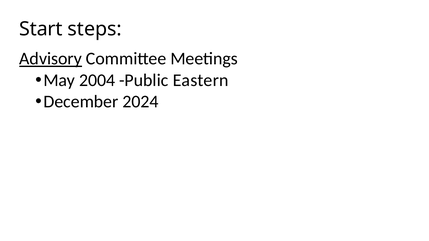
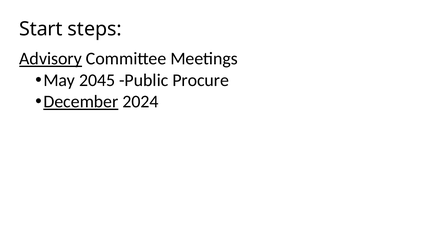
2004: 2004 -> 2045 (97, 80)
Eastern: Eastern -> Procure (201, 80)
December underline: none -> present (81, 102)
